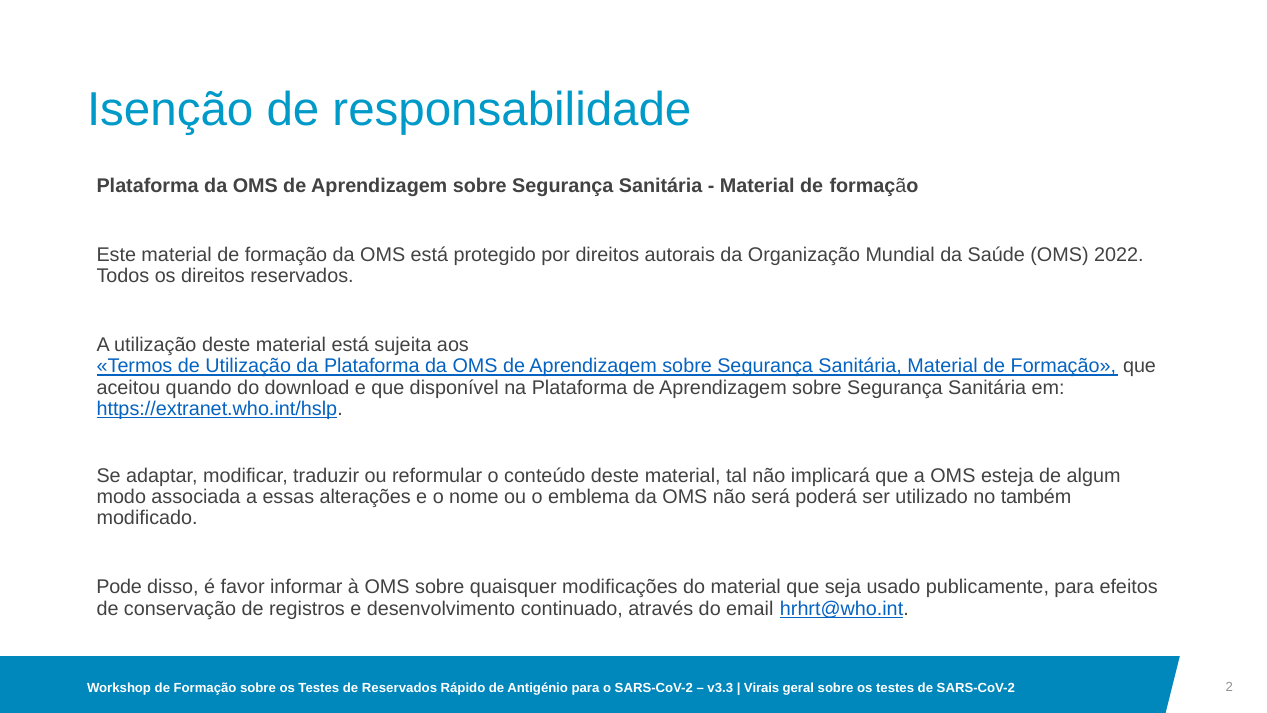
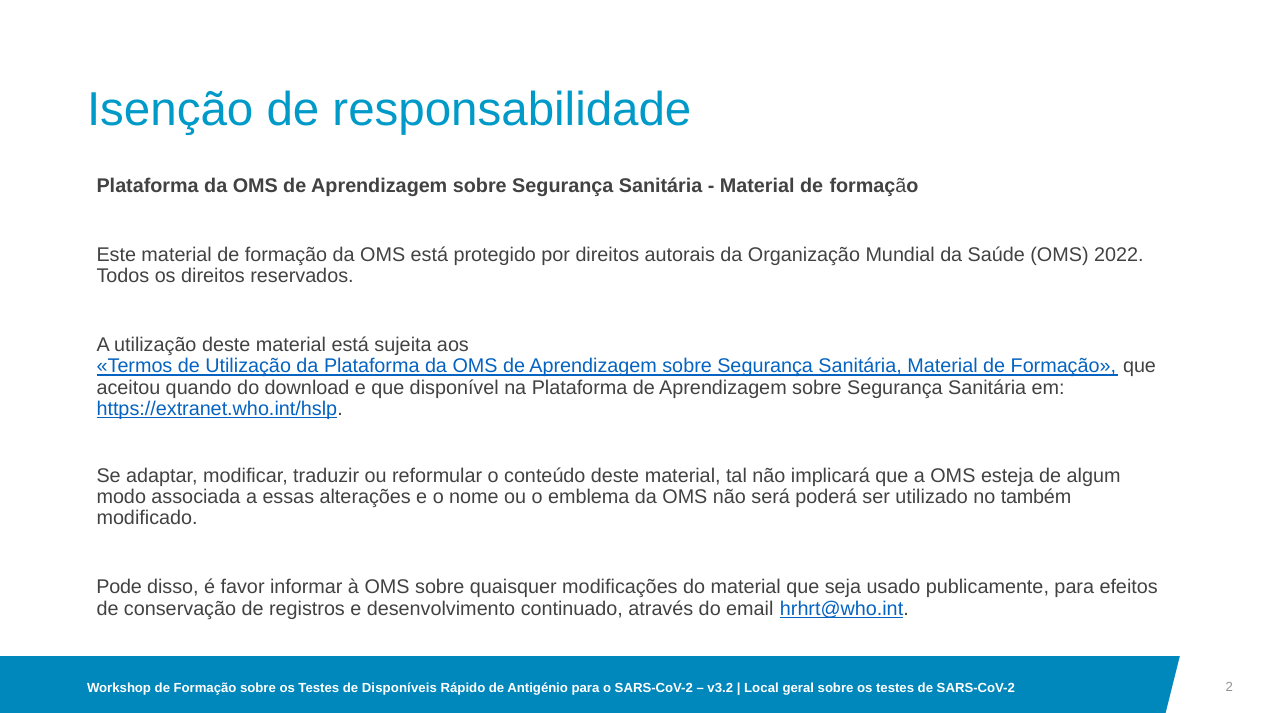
de Reservados: Reservados -> Disponíveis (399, 688)
v3.3: v3.3 -> v3.2 (720, 688)
Virais: Virais -> Local (761, 688)
